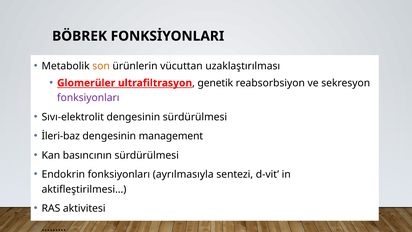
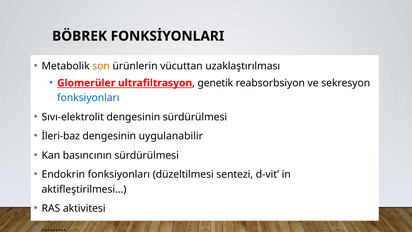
fonksiyonları colour: purple -> blue (88, 98)
management: management -> uygulanabilir (171, 136)
ayrılmasıyla: ayrılmasıyla -> düzeltilmesi (183, 174)
